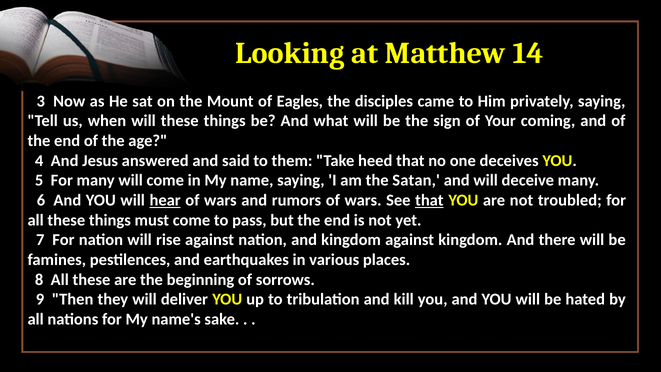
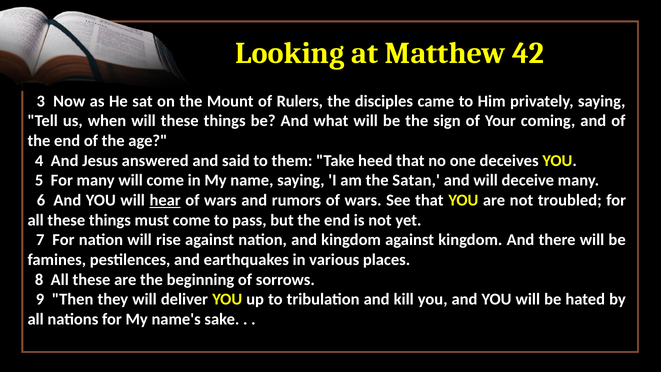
14: 14 -> 42 (528, 53)
Eagles: Eagles -> Rulers (300, 101)
that underline: present -> none (429, 200)
